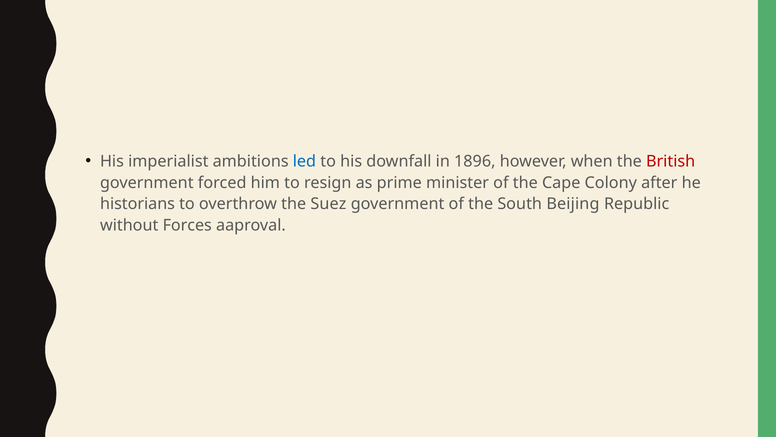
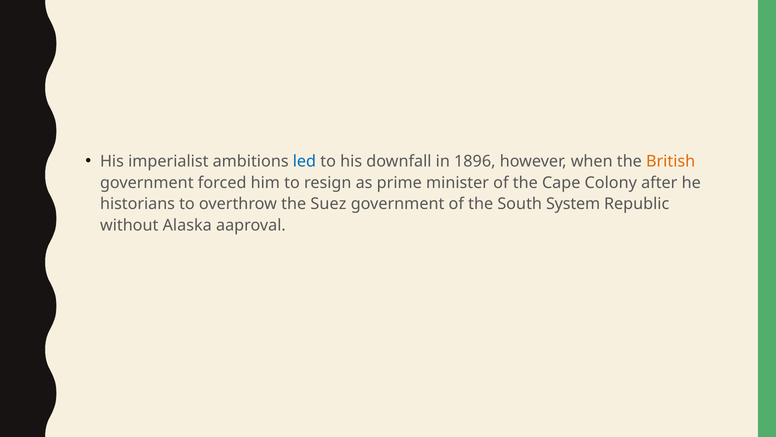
British colour: red -> orange (671, 161)
Beijing: Beijing -> System (573, 204)
Forces: Forces -> Alaska (187, 225)
